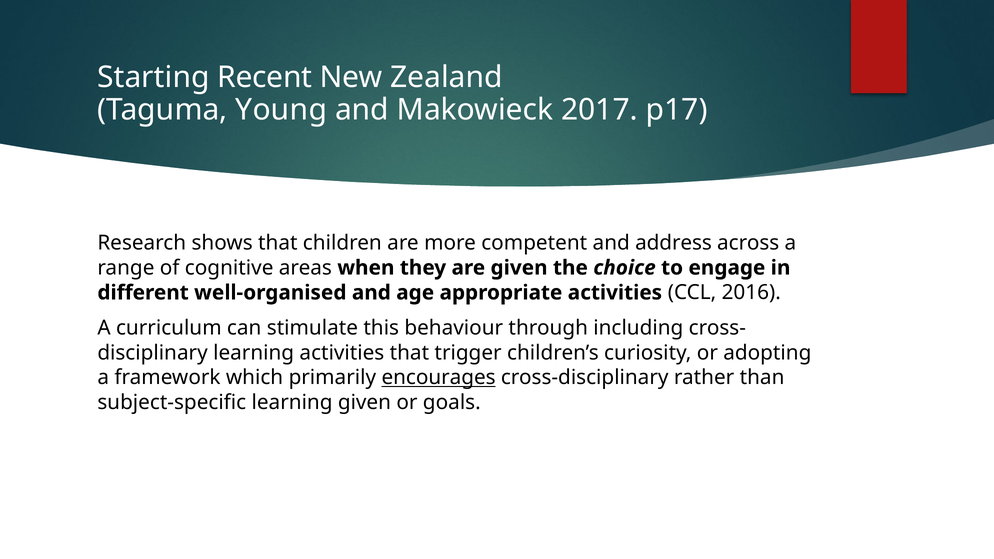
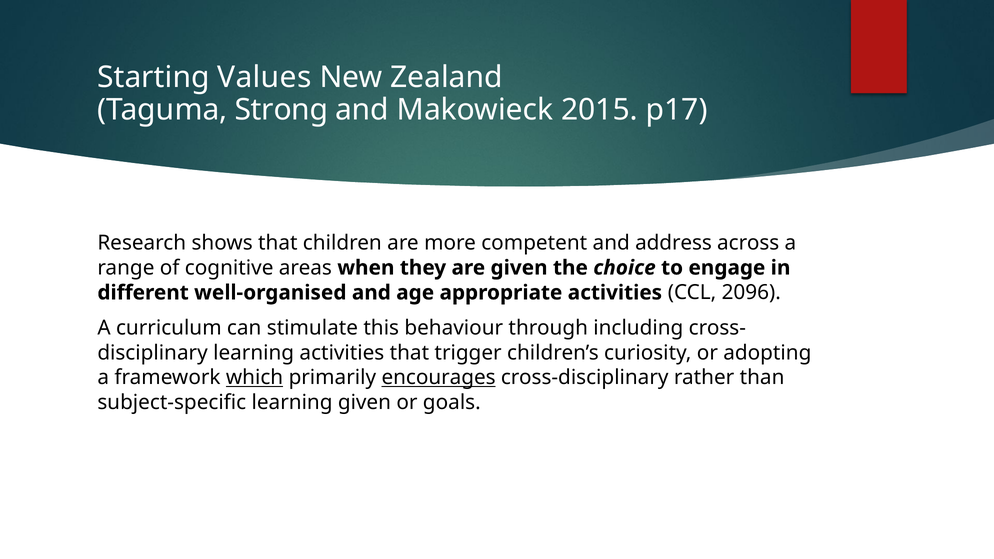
Recent: Recent -> Values (264, 78)
Young: Young -> Strong (281, 110)
2017: 2017 -> 2015 (600, 110)
2016: 2016 -> 2096 (751, 293)
which underline: none -> present (255, 378)
